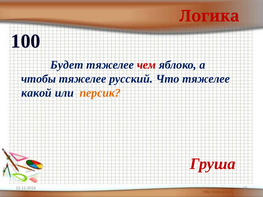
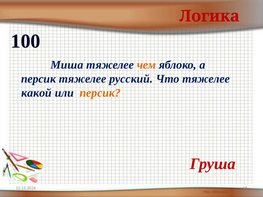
Будет: Будет -> Миша (67, 65)
чем colour: red -> orange (146, 65)
чтобы: чтобы -> персик (39, 79)
